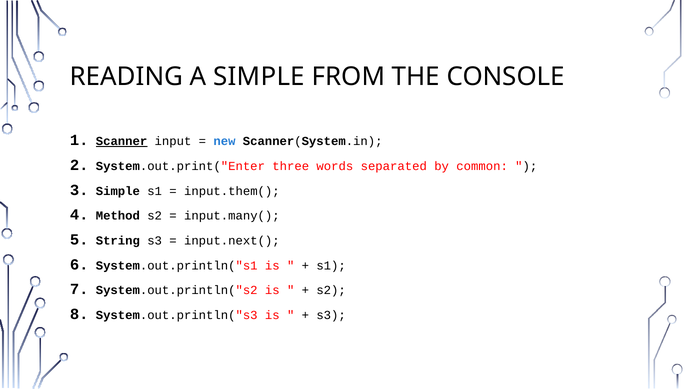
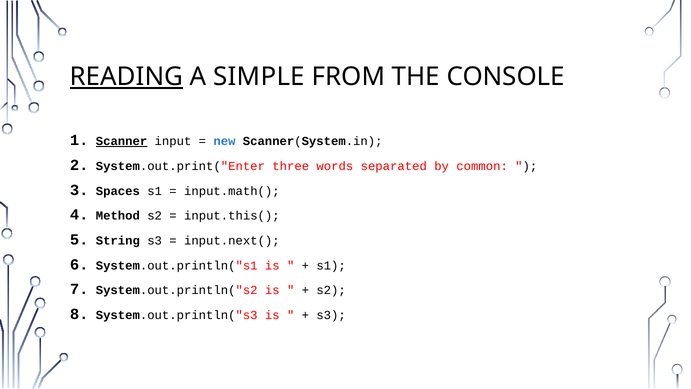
READING underline: none -> present (127, 77)
Simple: Simple -> Spaces (118, 191)
input.them(: input.them( -> input.math( (232, 191)
input.many(: input.many( -> input.this( (232, 216)
